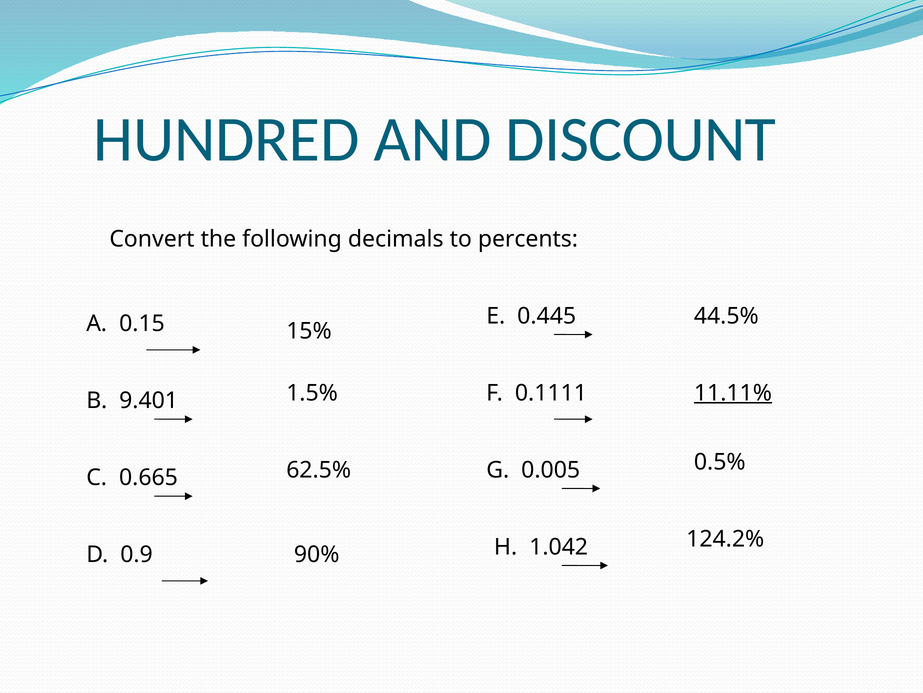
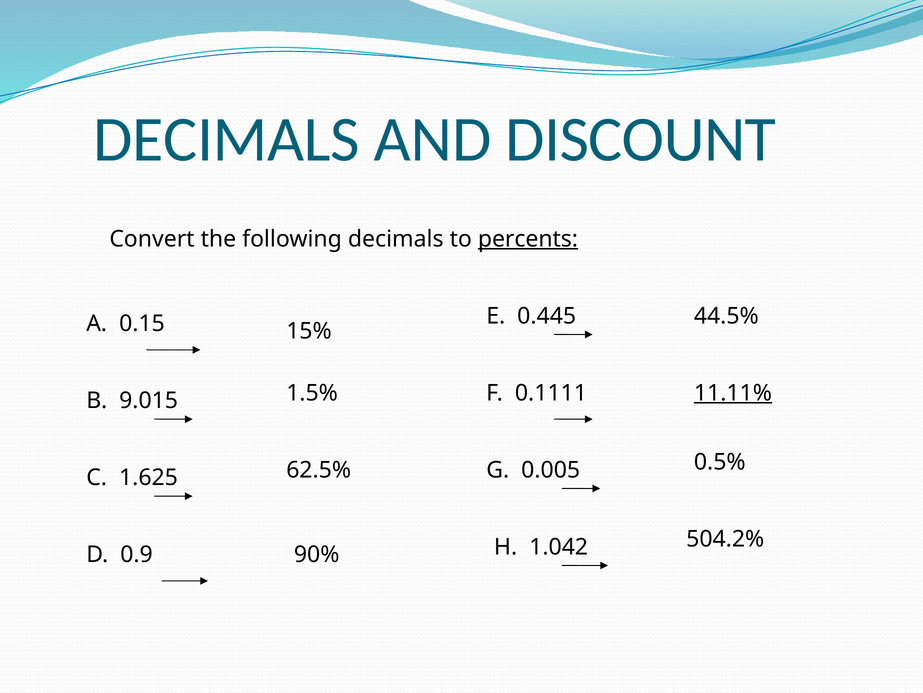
HUNDRED: HUNDRED -> DECIMALS (227, 139)
percents underline: none -> present (528, 239)
9.401: 9.401 -> 9.015 (149, 400)
0.665: 0.665 -> 1.625 (148, 477)
124.2%: 124.2% -> 504.2% (725, 539)
